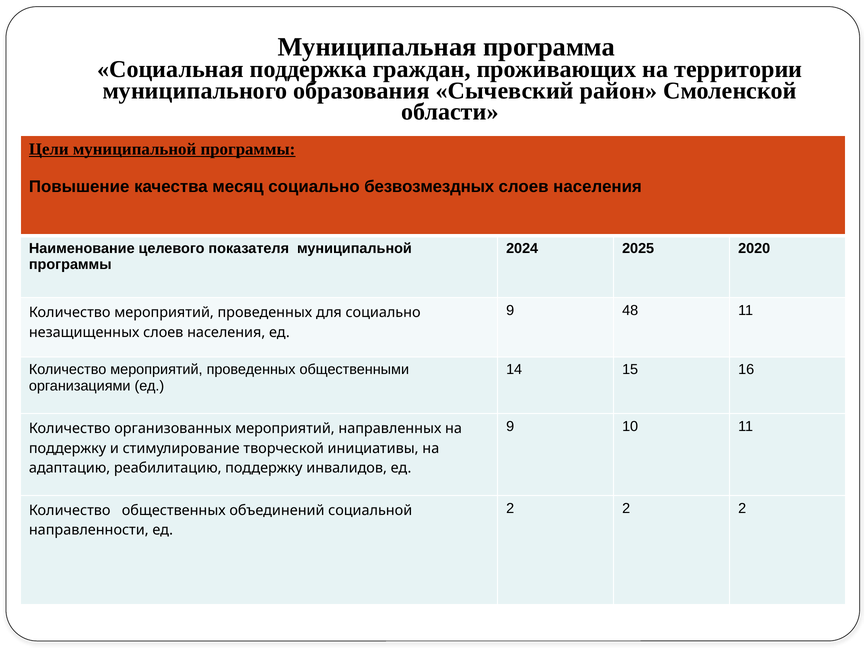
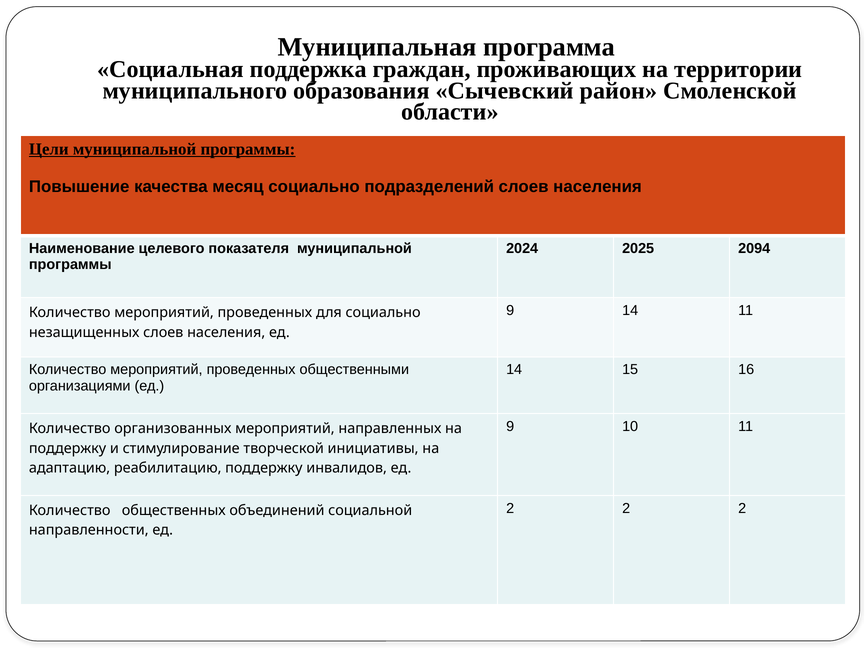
безвозмездных: безвозмездных -> подразделений (429, 187)
2020: 2020 -> 2094 (754, 248)
9 48: 48 -> 14 (630, 310)
